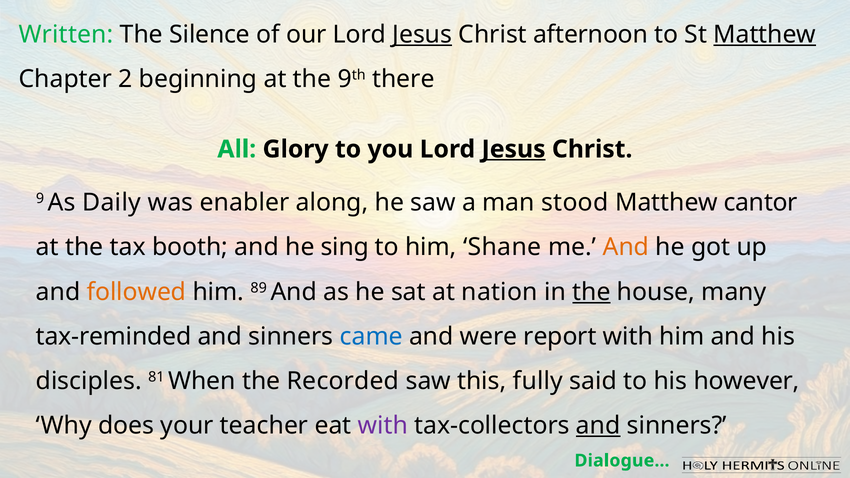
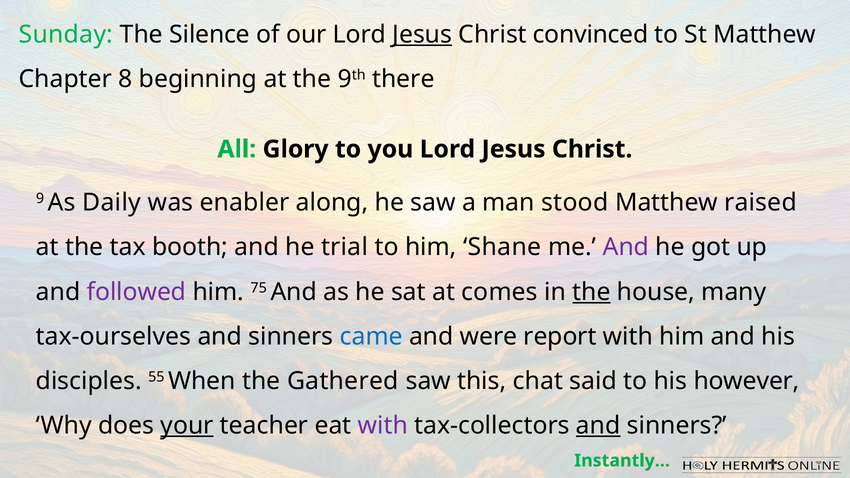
Written: Written -> Sunday (66, 34)
afternoon: afternoon -> convinced (591, 34)
Matthew underline: present -> none (765, 34)
2: 2 -> 8 (125, 79)
Jesus underline: present -> none (514, 149)
cantor: cantor -> raised (760, 203)
sing: sing -> trial (345, 247)
And colour: orange -> purple (626, 247)
followed colour: orange -> purple (136, 292)
89: 89 -> 75 (259, 288)
nation: nation -> comes (500, 292)
tax-reminded: tax-reminded -> tax-ourselves (114, 337)
81: 81 -> 55 (156, 377)
Recorded: Recorded -> Gathered (343, 381)
fully: fully -> chat (538, 381)
your underline: none -> present (187, 426)
Dialogue…: Dialogue… -> Instantly… (622, 461)
